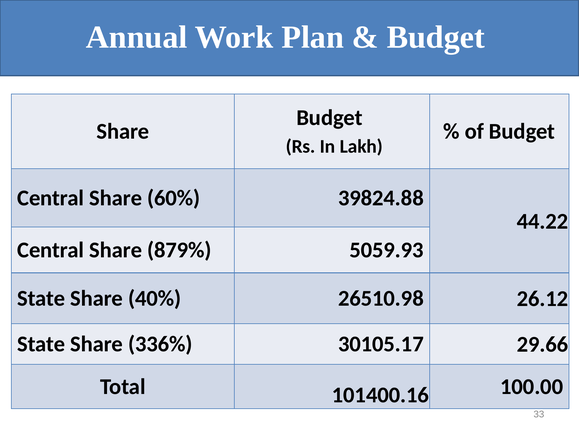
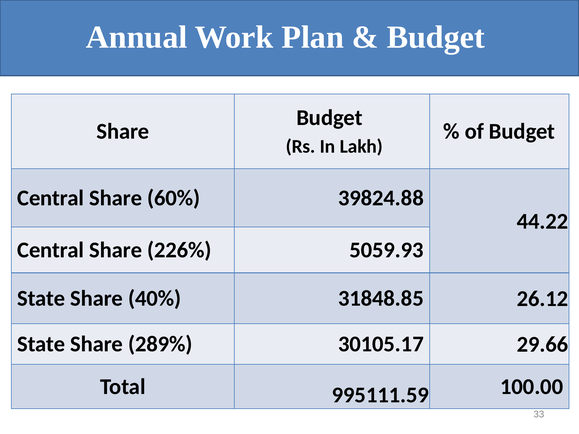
879%: 879% -> 226% (179, 250)
26510.98: 26510.98 -> 31848.85 (381, 299)
336%: 336% -> 289% (160, 344)
101400.16: 101400.16 -> 995111.59 (380, 395)
